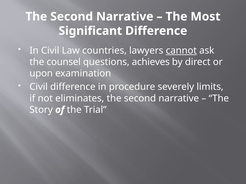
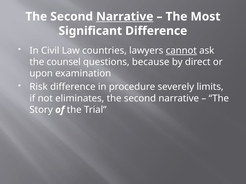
Narrative underline: none -> present (125, 17)
achieves: achieves -> because (151, 62)
Civil: Civil -> Risk (39, 87)
